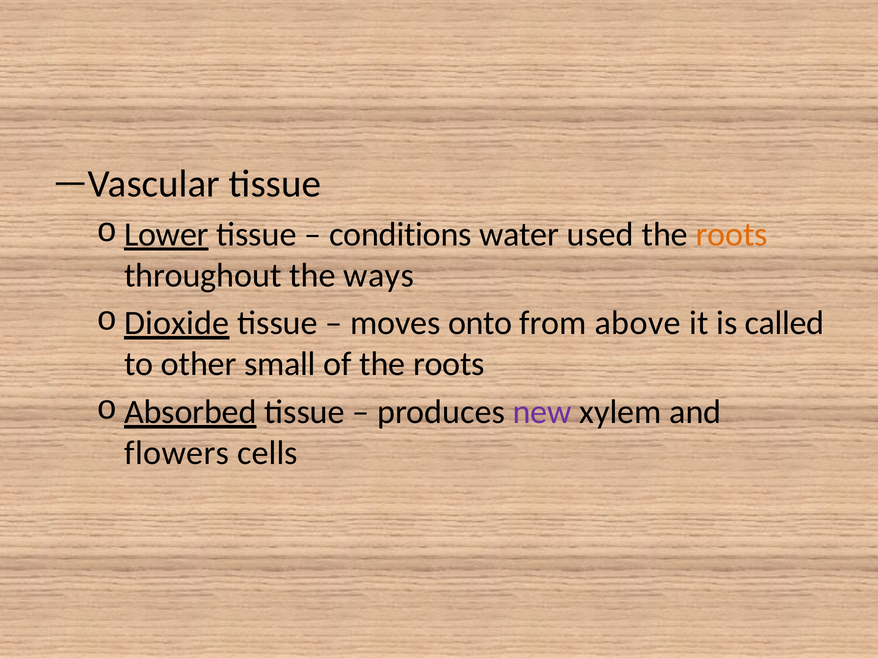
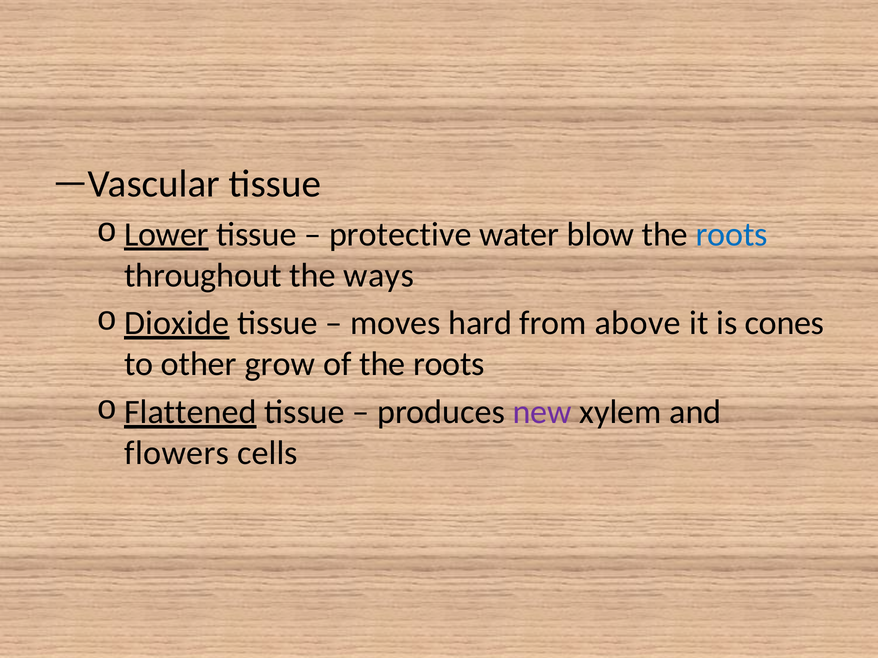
conditions: conditions -> protective (400, 235)
used: used -> blow (601, 235)
roots colour: orange -> blue (732, 235)
onto: onto -> hard (480, 323)
called: called -> cones (785, 323)
small: small -> grow (280, 364)
Absorbed: Absorbed -> Flattened (190, 412)
